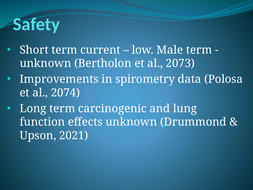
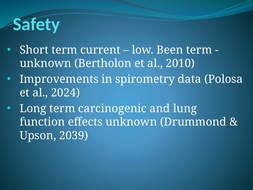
Male: Male -> Been (170, 50)
2073: 2073 -> 2010 (180, 63)
2074: 2074 -> 2024 (65, 93)
2021: 2021 -> 2039 (74, 135)
